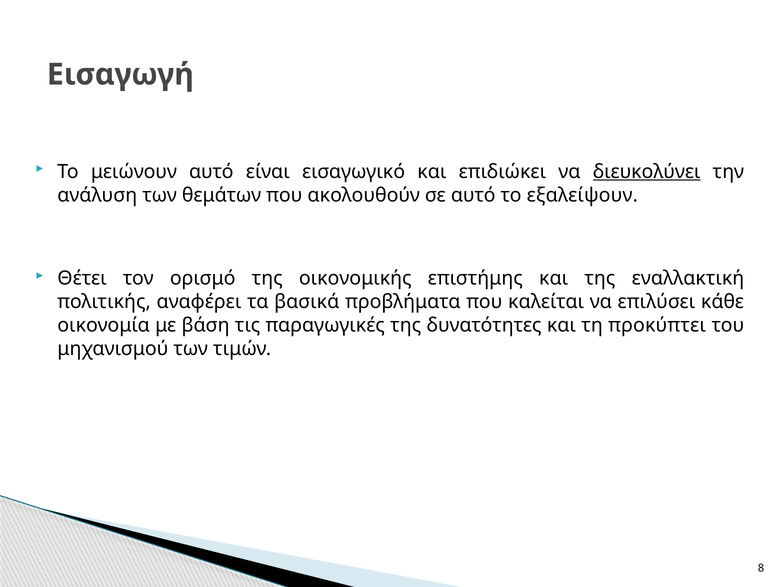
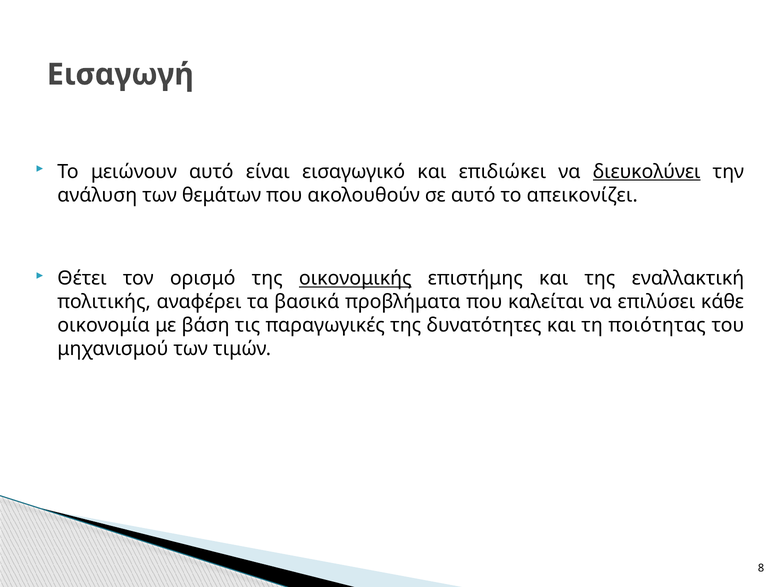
εξαλείψουν: εξαλείψουν -> απεικονίζει (582, 195)
οικονομικής underline: none -> present (355, 279)
προκύπτει: προκύπτει -> ποιότητας (657, 326)
